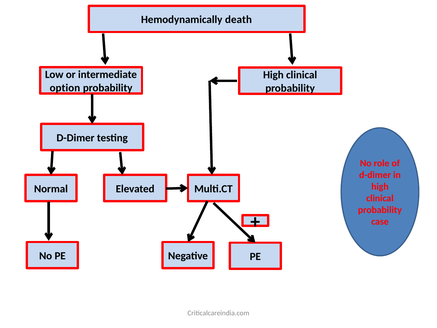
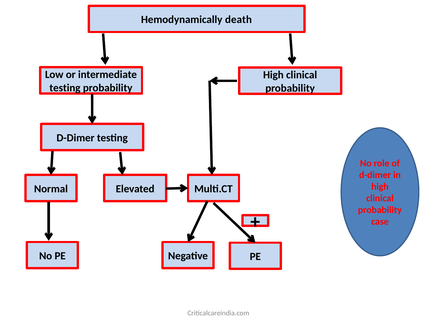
option: option -> testing (65, 88)
